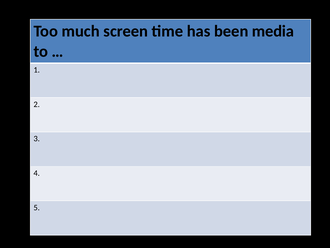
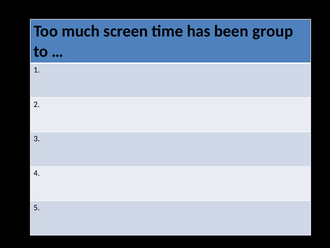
media: media -> group (273, 31)
